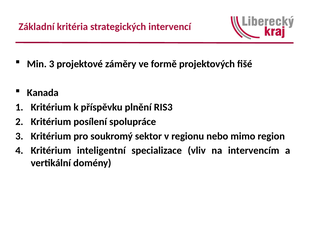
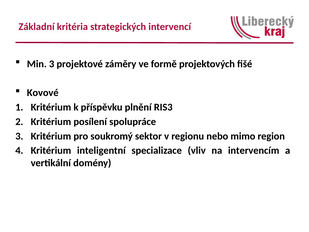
Kanada: Kanada -> Kovové (43, 93)
